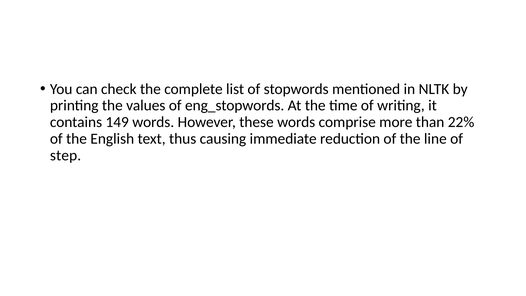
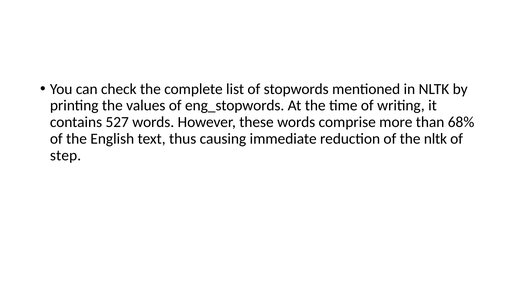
149: 149 -> 527 (117, 122)
22%: 22% -> 68% (461, 122)
the line: line -> nltk (435, 139)
